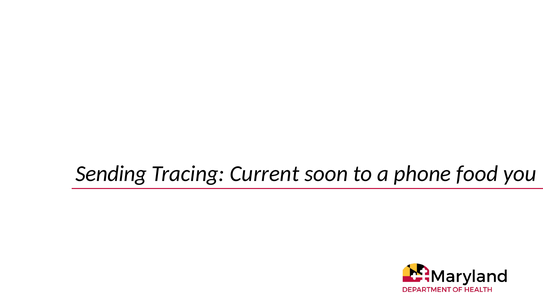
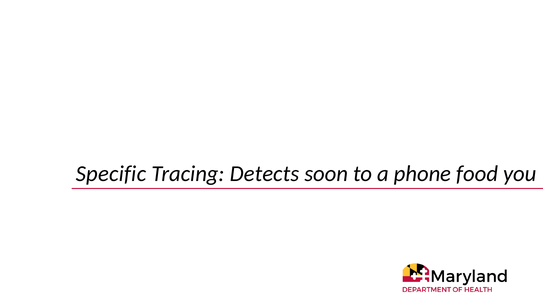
Sending: Sending -> Specific (111, 173)
Current: Current -> Detects (264, 173)
